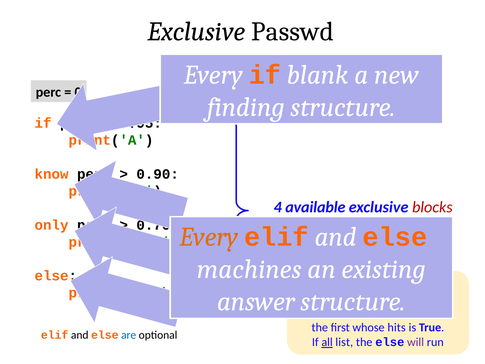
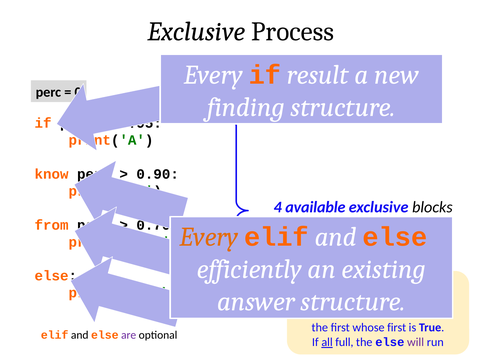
Passwd: Passwd -> Process (293, 32)
blank: blank -> result (318, 75)
blocks colour: red -> black (432, 207)
only: only -> from (52, 225)
machines: machines -> efficiently (249, 269)
whose hits: hits -> first (397, 327)
are colour: blue -> purple (129, 335)
list: list -> full (344, 342)
